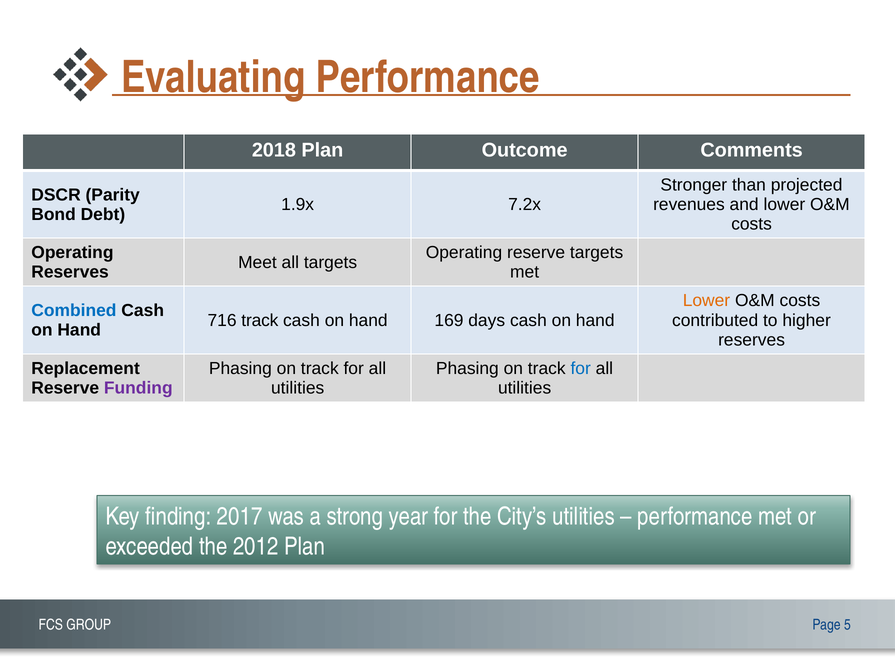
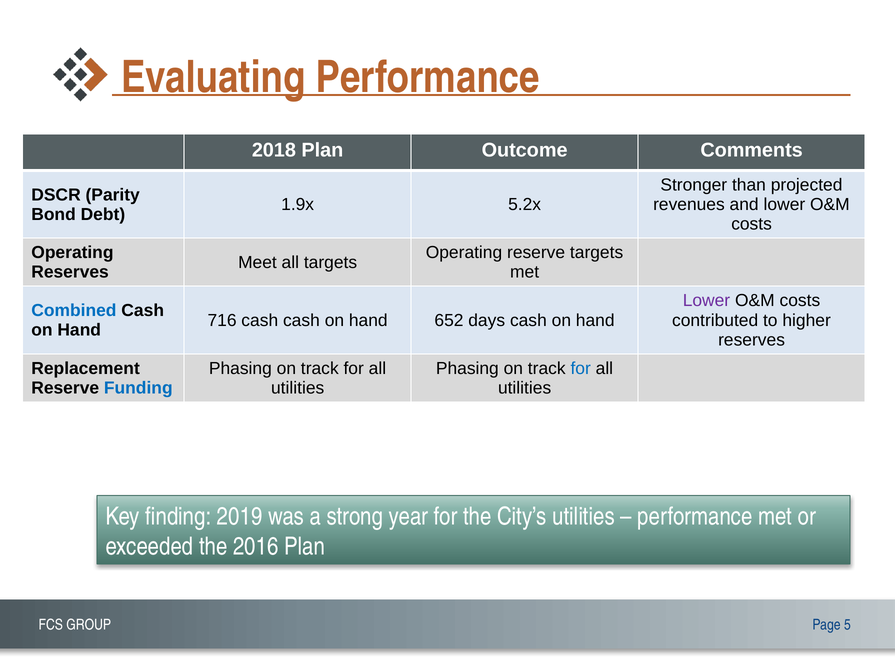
7.2x: 7.2x -> 5.2x (525, 205)
Lower colour: orange -> purple (706, 301)
716 track: track -> cash (260, 320)
169: 169 -> 652 (449, 320)
Funding colour: purple -> blue (138, 388)
2017: 2017 -> 2019 (240, 517)
2012: 2012 -> 2016 (256, 547)
